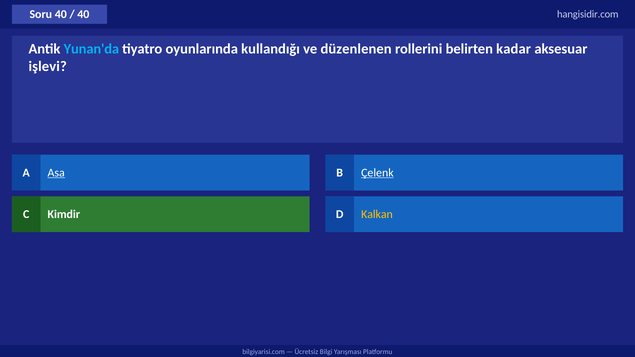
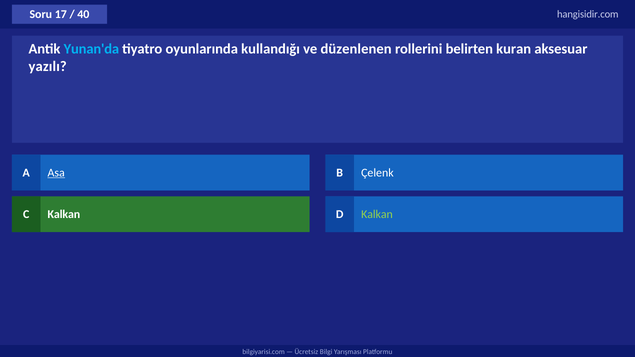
Soru 40: 40 -> 17 (61, 15)
kadar: kadar -> kuran (514, 49)
işlevi: işlevi -> yazılı (48, 67)
Çelenk underline: present -> none (377, 173)
C Kimdir: Kimdir -> Kalkan (64, 214)
Kalkan colour: yellow -> light green (377, 214)
